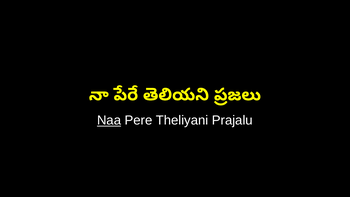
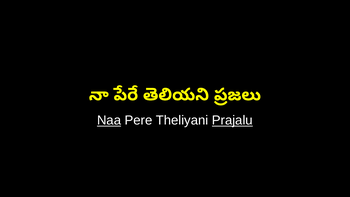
Prajalu underline: none -> present (232, 120)
